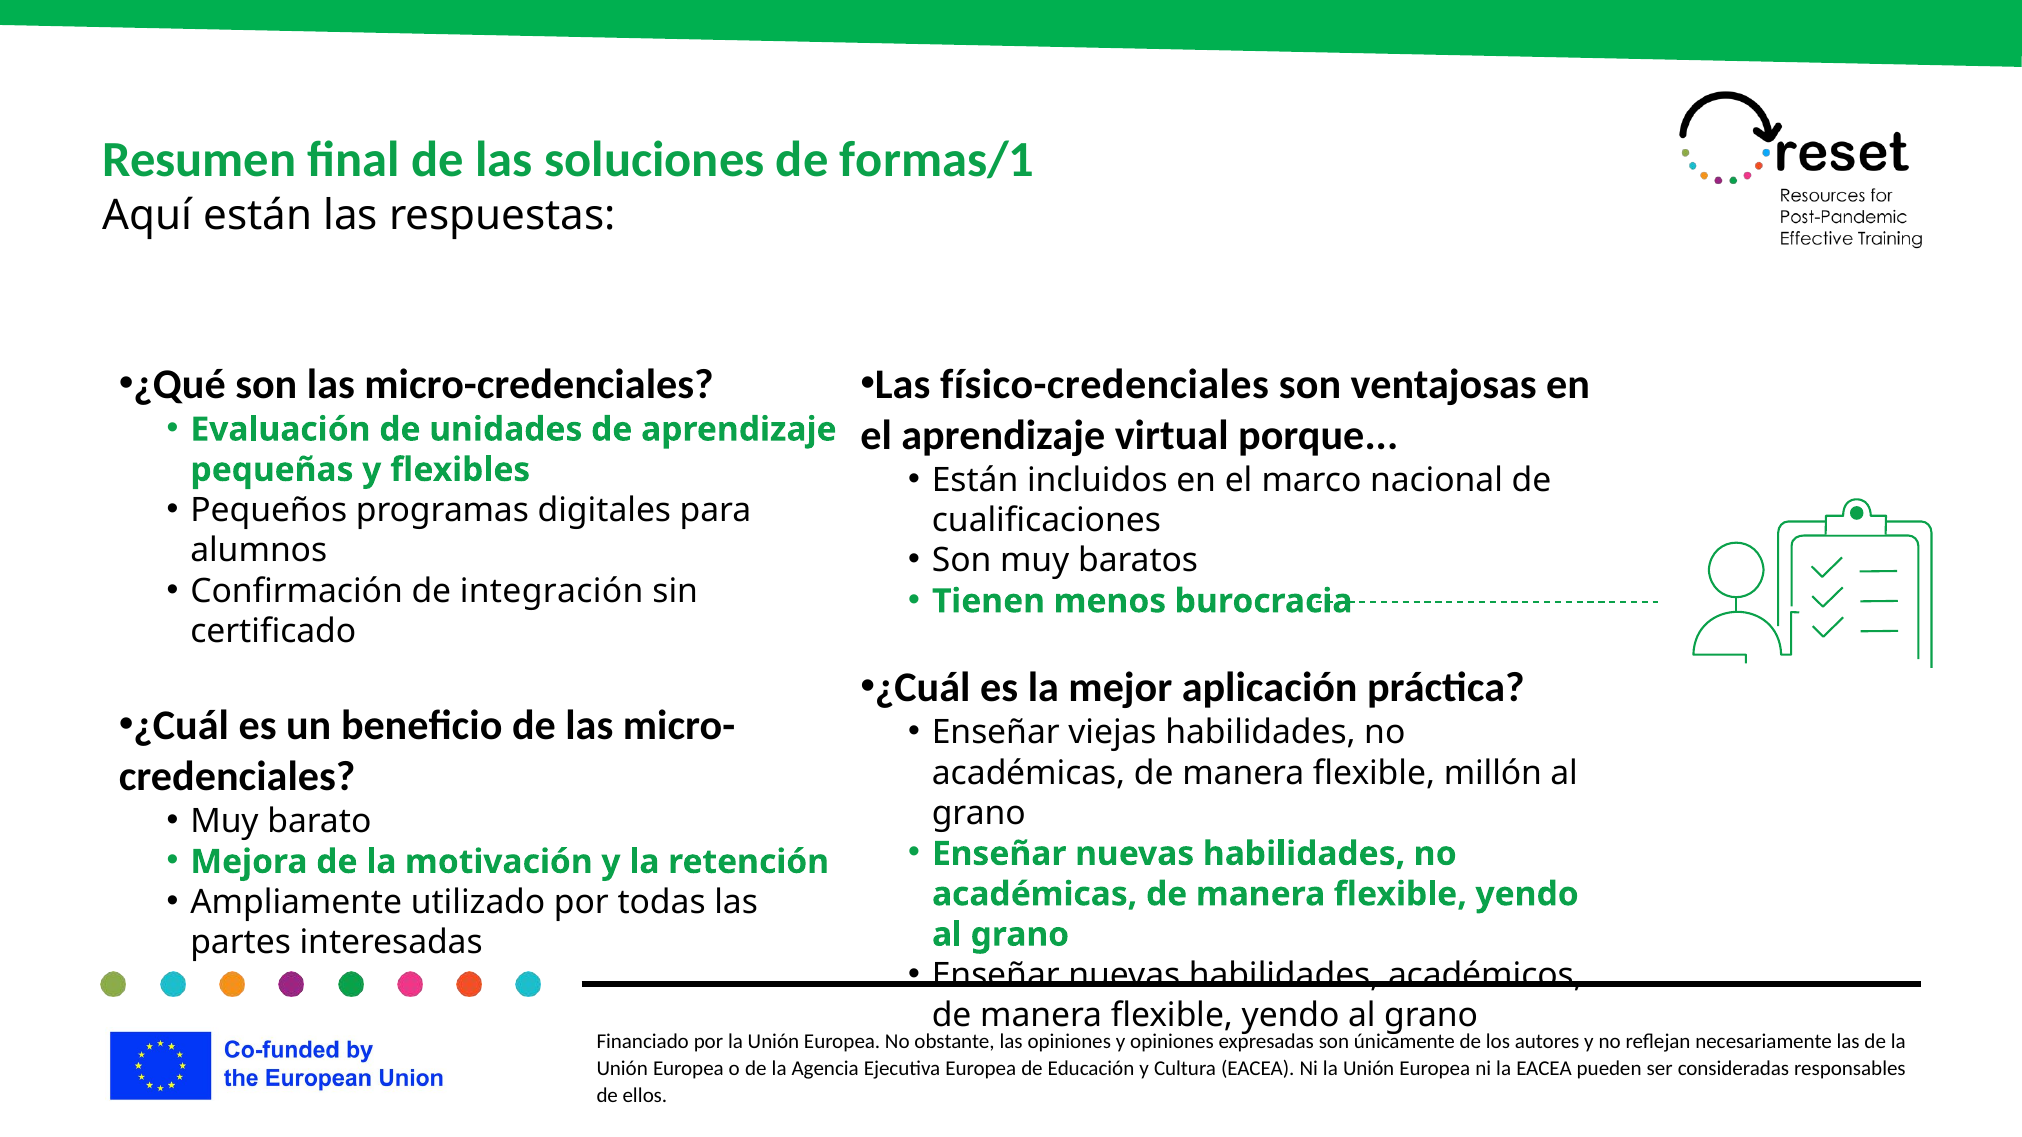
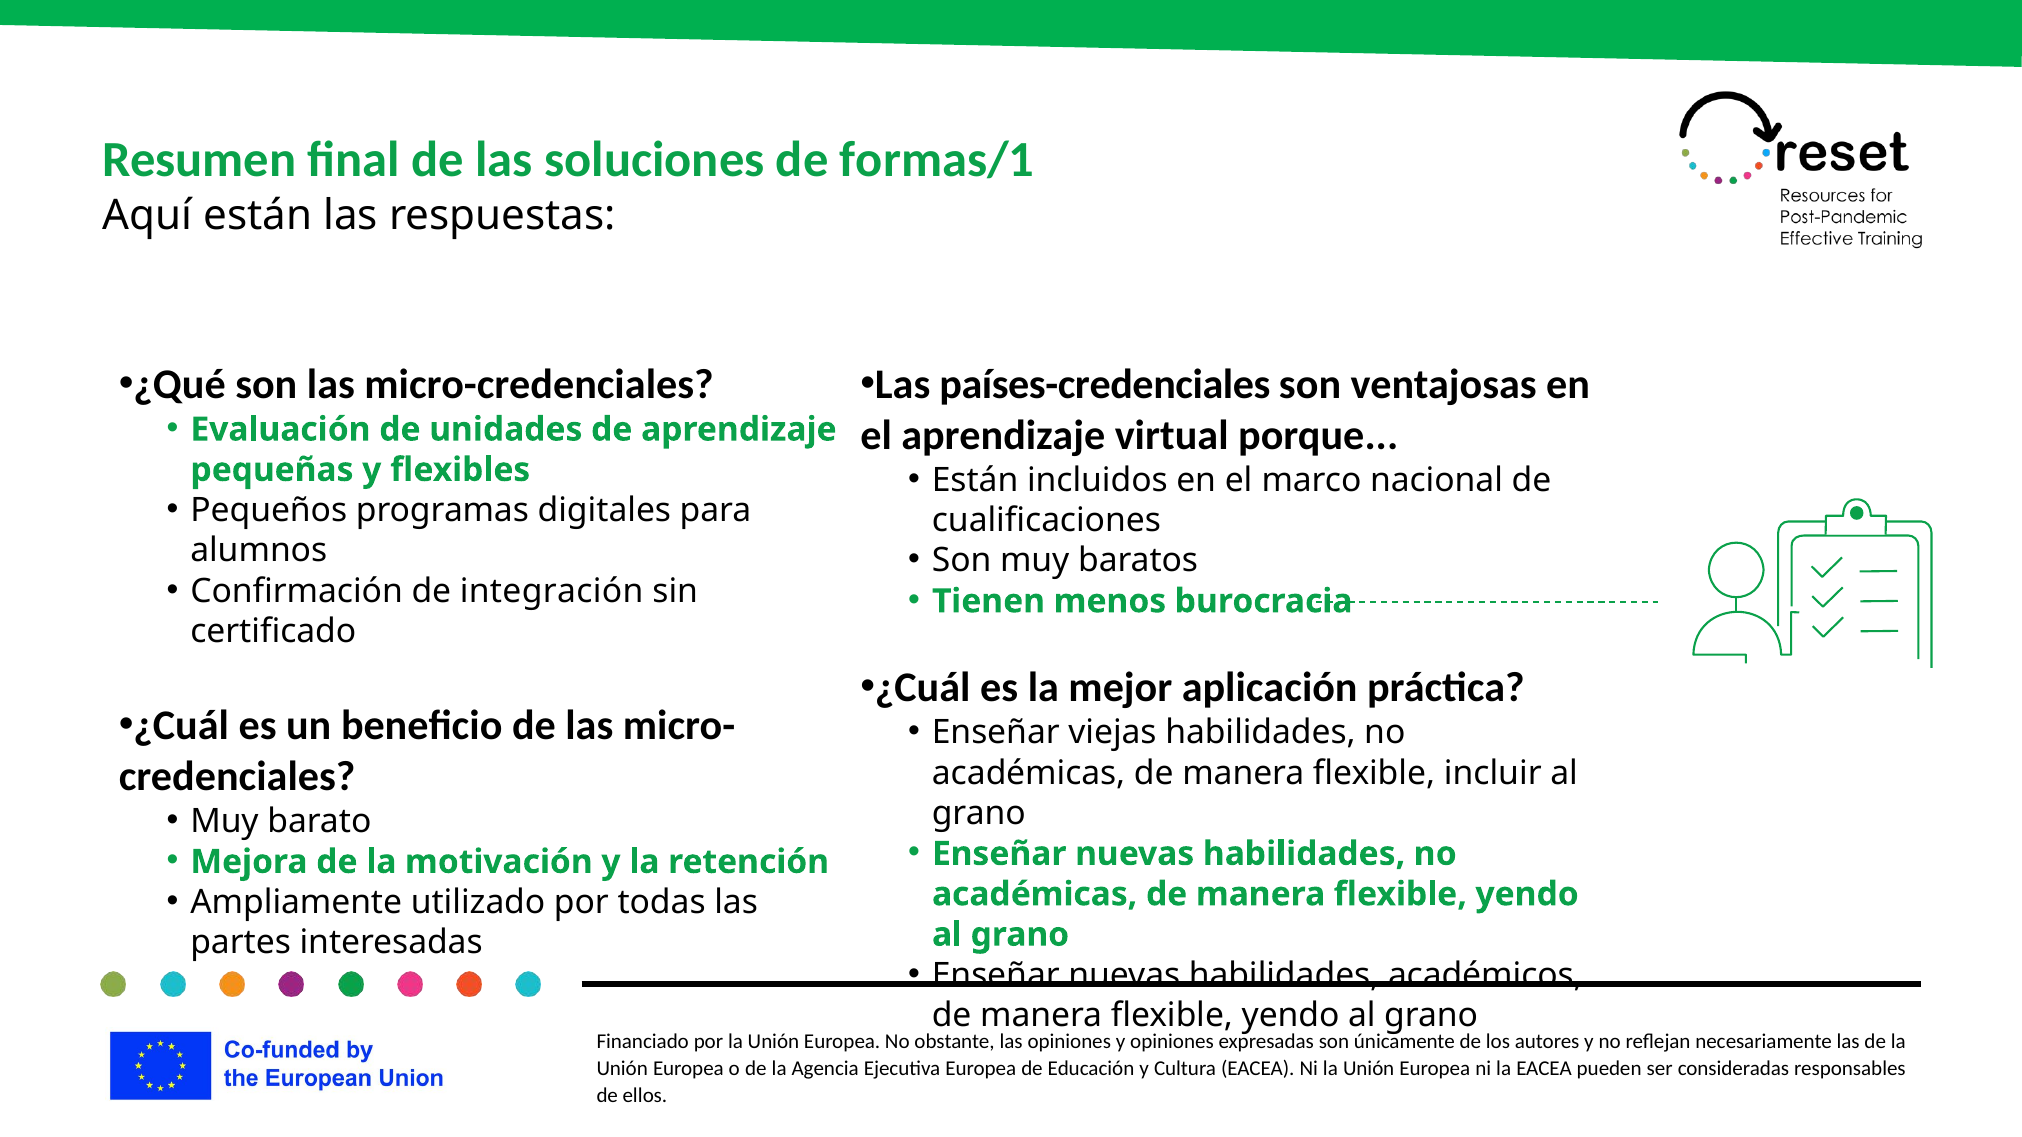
físico-credenciales: físico-credenciales -> países-credenciales (1105, 385)
millón: millón -> incluir (1493, 773)
